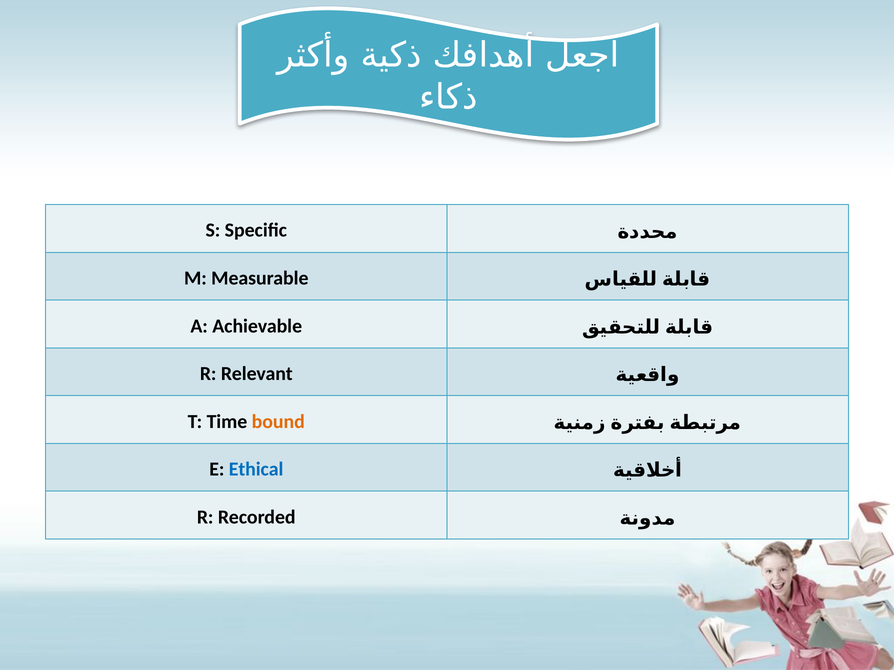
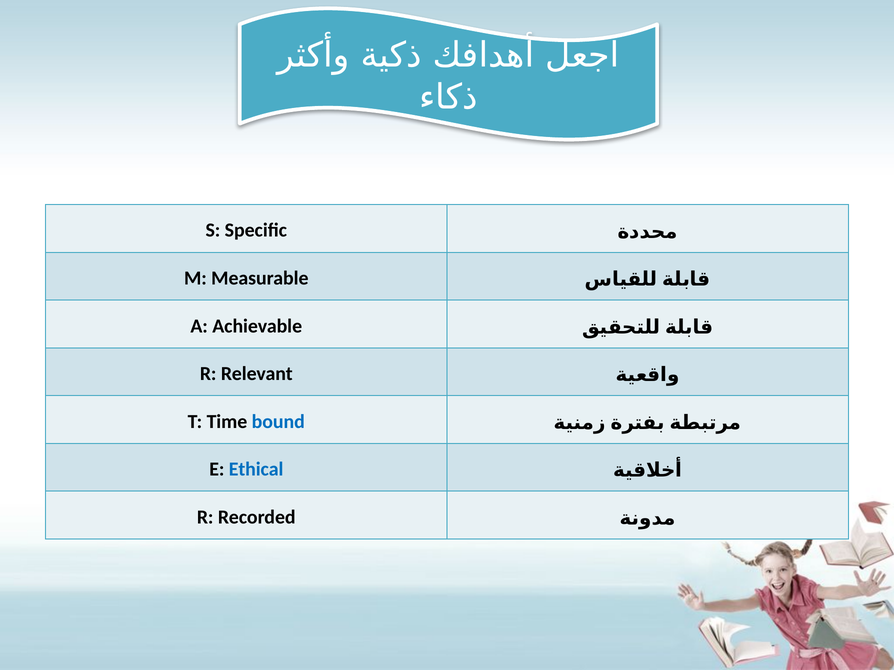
bound colour: orange -> blue (278, 422)
